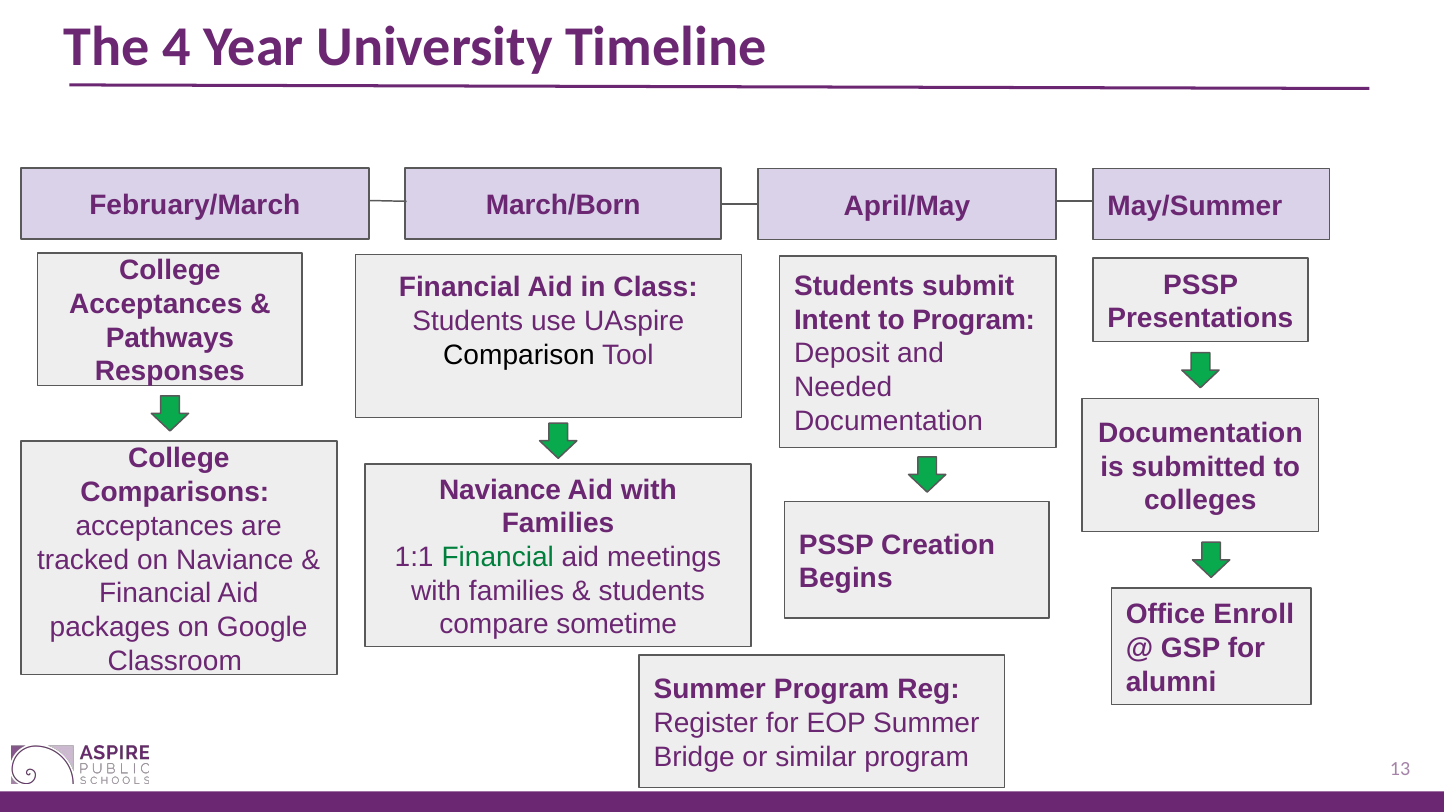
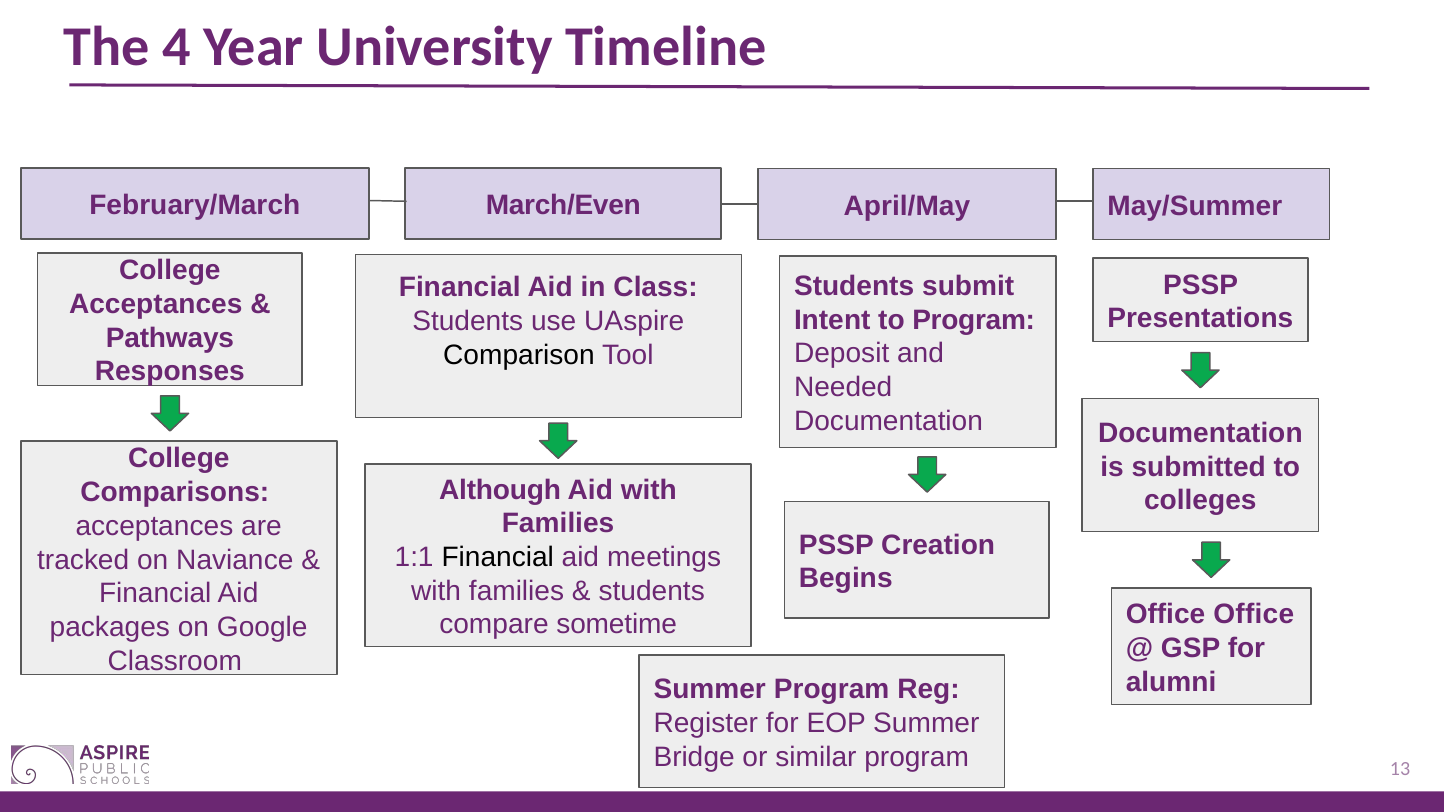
March/Born: March/Born -> March/Even (563, 206)
Naviance: Naviance -> Although (500, 490)
Financial colour: green -> black (498, 557)
Office Enroll: Enroll -> Office (1254, 615)
